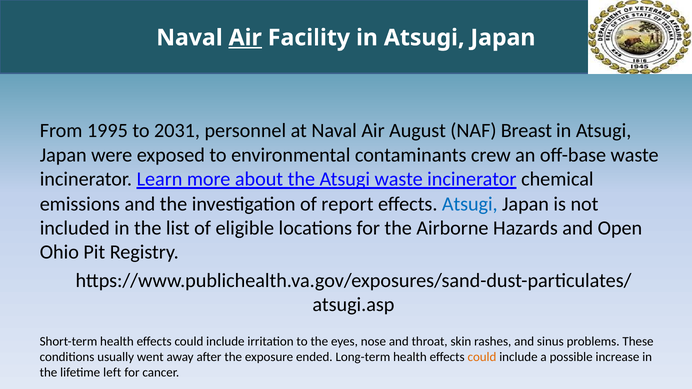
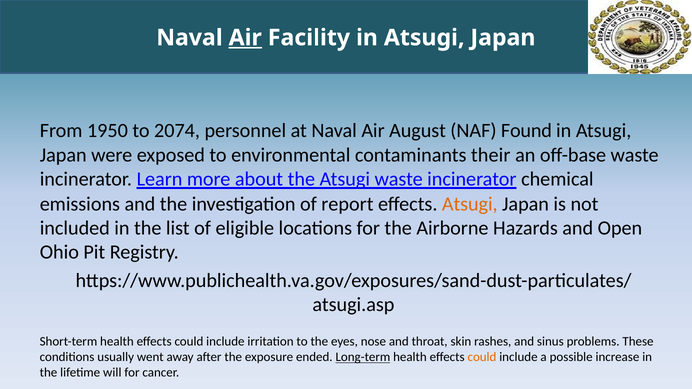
1995: 1995 -> 1950 (107, 131)
2031: 2031 -> 2074 (177, 131)
Breast: Breast -> Found (526, 131)
crew: crew -> their (491, 155)
Atsugi colour: blue -> orange (470, 204)
Long-term underline: none -> present (363, 357)
left: left -> will (112, 373)
